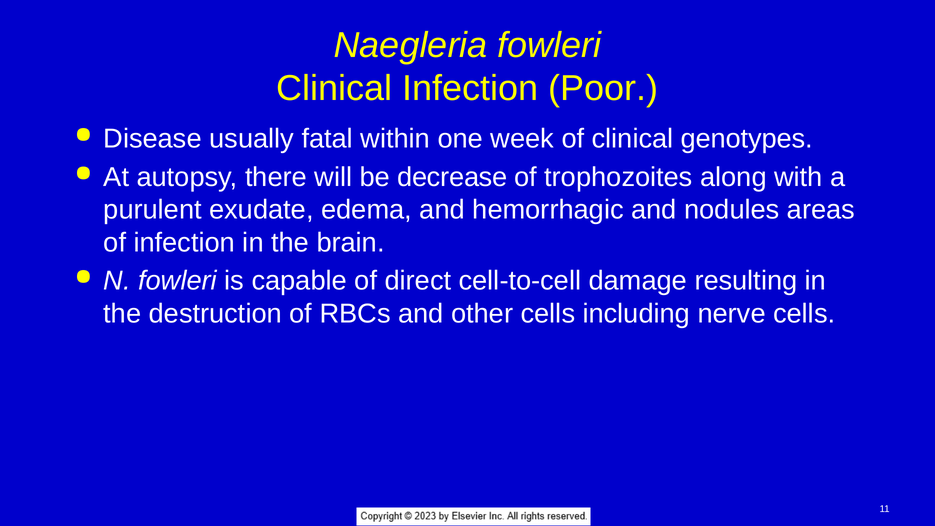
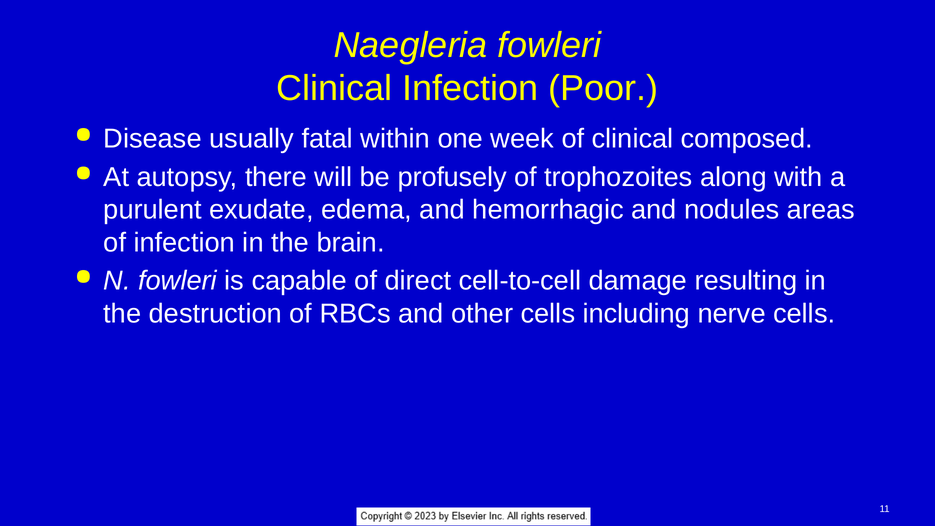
genotypes: genotypes -> composed (747, 139)
decrease: decrease -> profusely (452, 177)
